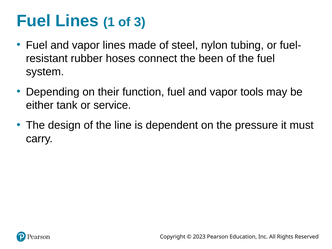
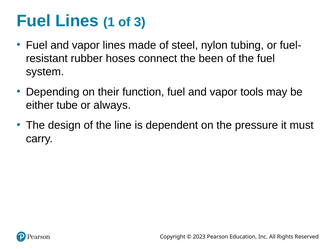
tank: tank -> tube (67, 105)
service: service -> always (112, 105)
